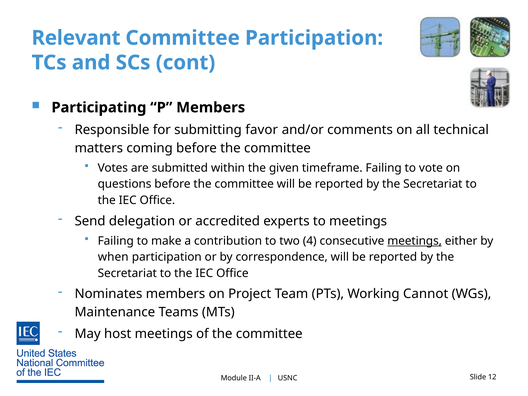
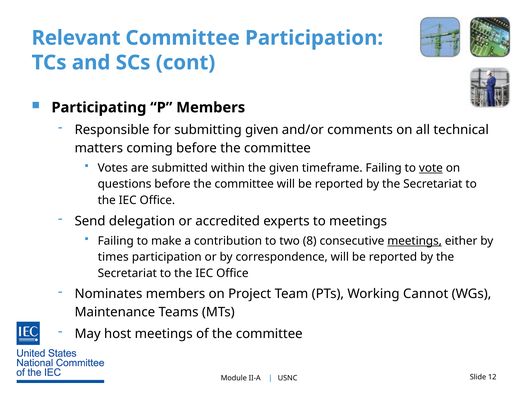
submitting favor: favor -> given (262, 130)
vote underline: none -> present (431, 168)
4: 4 -> 8 (310, 241)
when: when -> times (113, 257)
